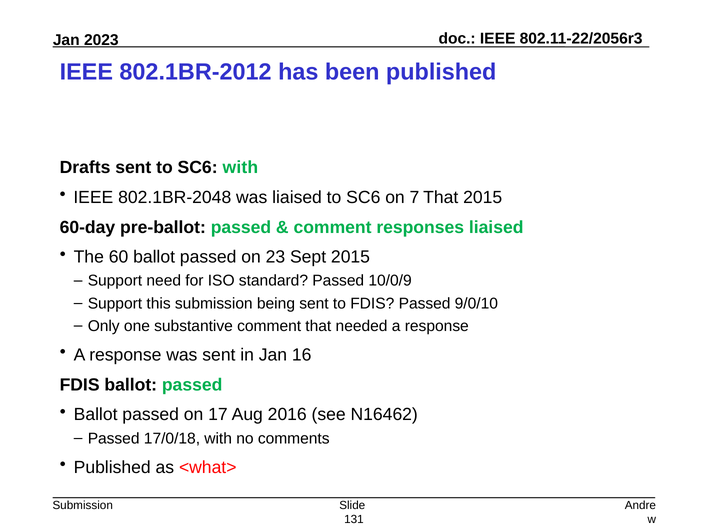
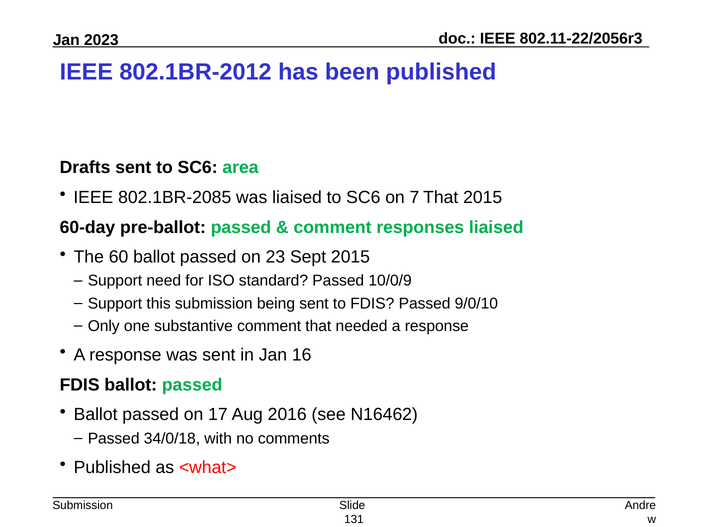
SC6 with: with -> area (241, 167)
802.1BR-2048: 802.1BR-2048 -> 802.1BR-2085 (175, 197)
17/0/18: 17/0/18 -> 34/0/18 (172, 438)
